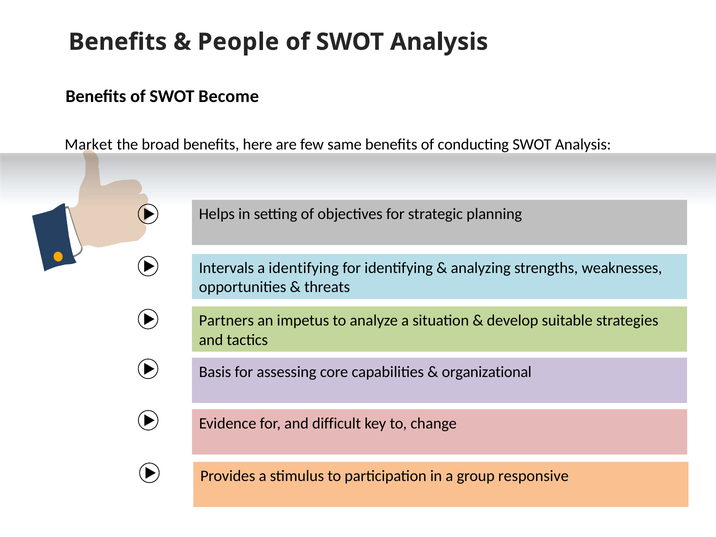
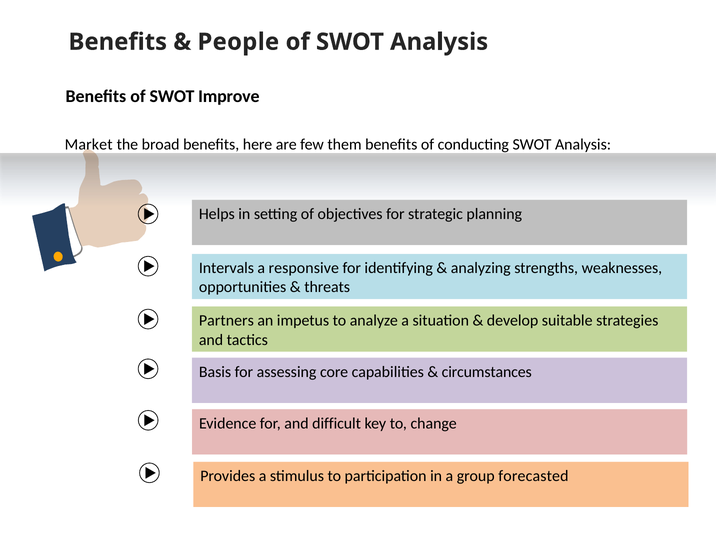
Become: Become -> Improve (229, 96)
same: same -> them (345, 145)
a identifying: identifying -> responsive (304, 268)
organizational: organizational -> circumstances (487, 372)
responsive: responsive -> forecasted (533, 476)
